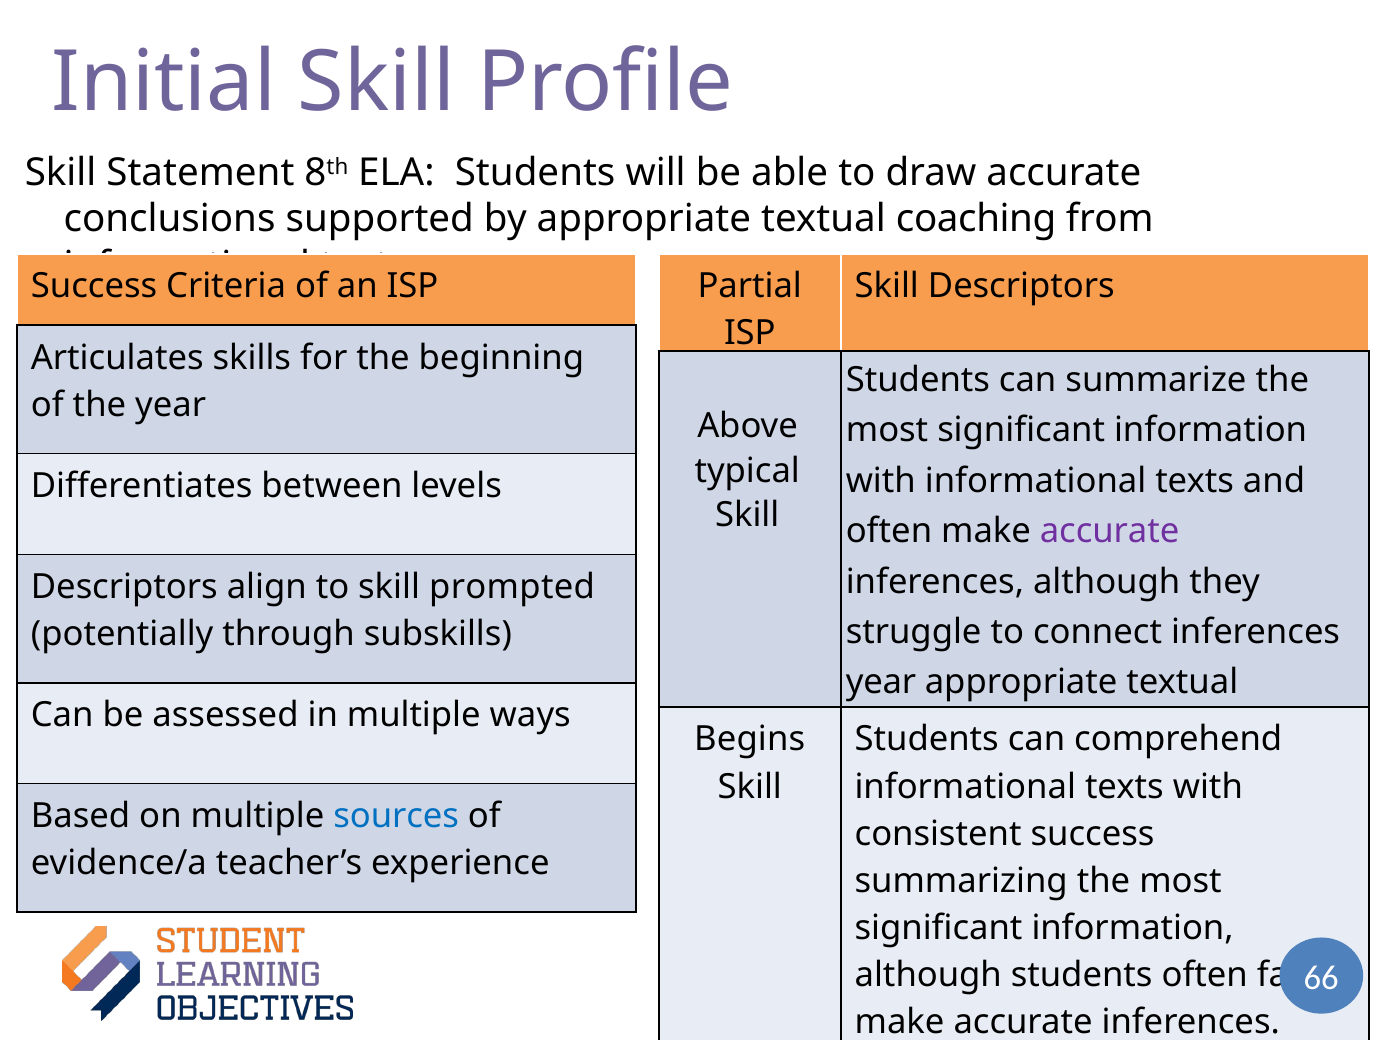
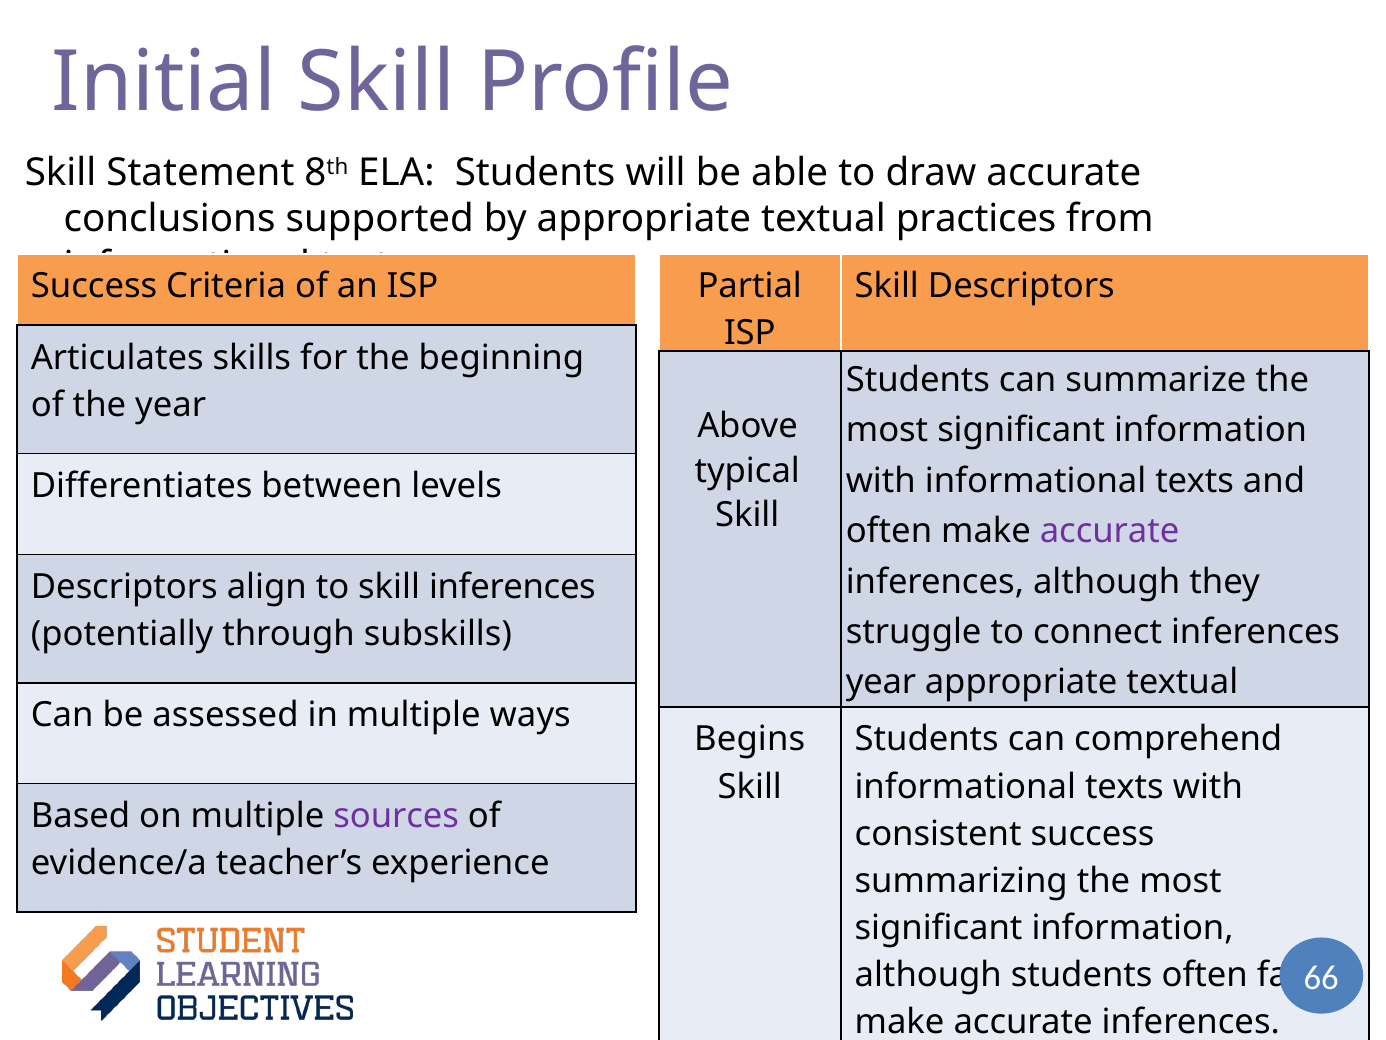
coaching: coaching -> practices (976, 219)
skill prompted: prompted -> inferences (512, 587)
sources colour: blue -> purple (396, 816)
